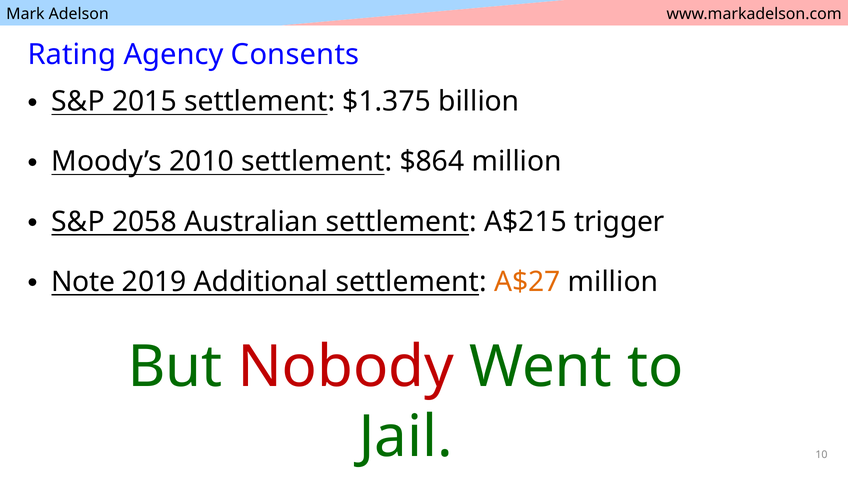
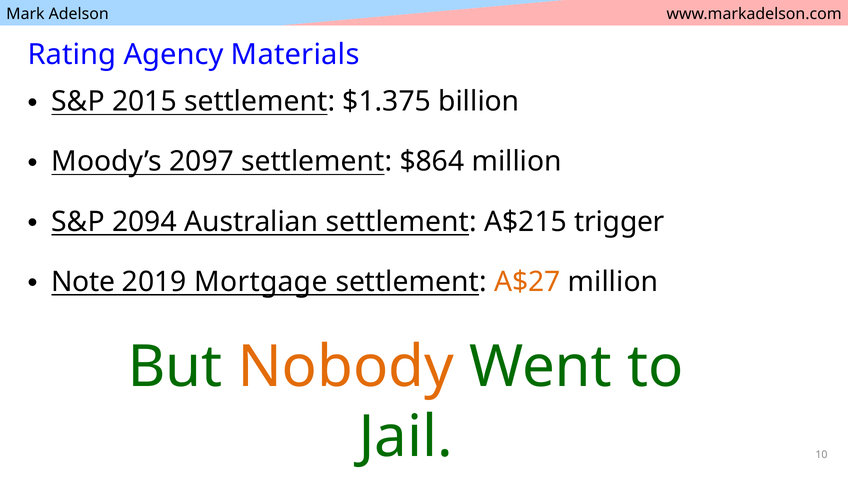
Consents: Consents -> Materials (295, 54)
2010: 2010 -> 2097 (202, 162)
2058: 2058 -> 2094 (144, 222)
Additional: Additional -> Mortgage (261, 282)
Nobody colour: red -> orange (346, 367)
